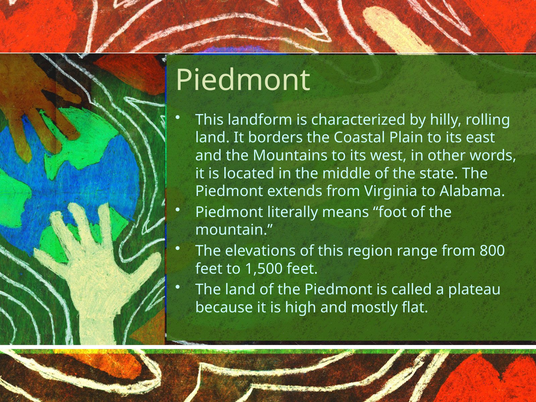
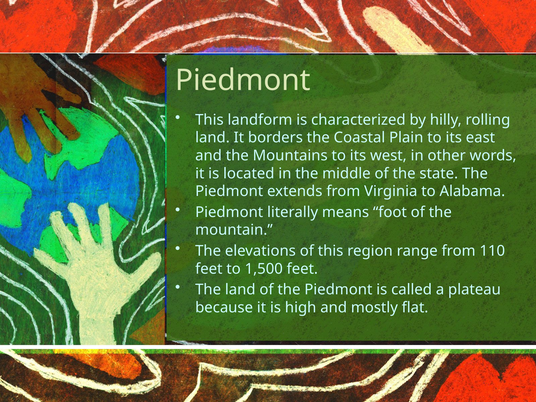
800: 800 -> 110 (492, 251)
